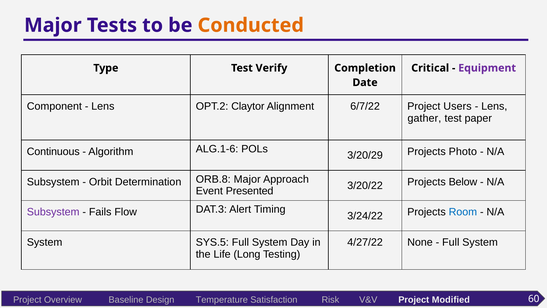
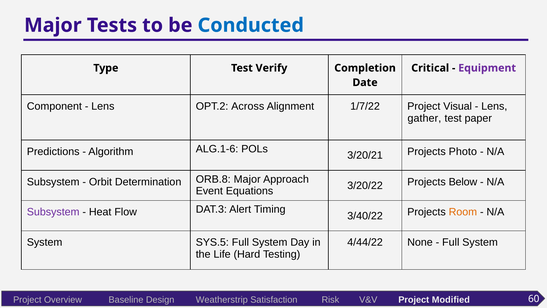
Conducted colour: orange -> blue (251, 25)
Claytor: Claytor -> Across (248, 106)
6/7/22: 6/7/22 -> 1/7/22 (365, 106)
Users: Users -> Visual (458, 106)
Continuous: Continuous -> Predictions (53, 152)
3/20/29: 3/20/29 -> 3/20/21 (365, 155)
Presented: Presented -> Equations (250, 191)
Fails: Fails -> Heat (100, 212)
3/24/22: 3/24/22 -> 3/40/22 (365, 216)
Room colour: blue -> orange (463, 212)
4/27/22: 4/27/22 -> 4/44/22 (365, 242)
Long: Long -> Hard (247, 254)
Temperature: Temperature -> Weatherstrip (222, 299)
